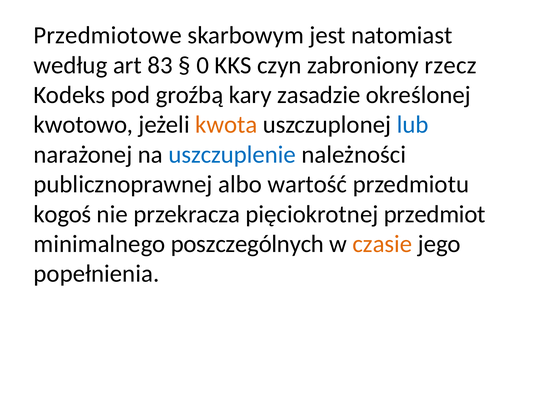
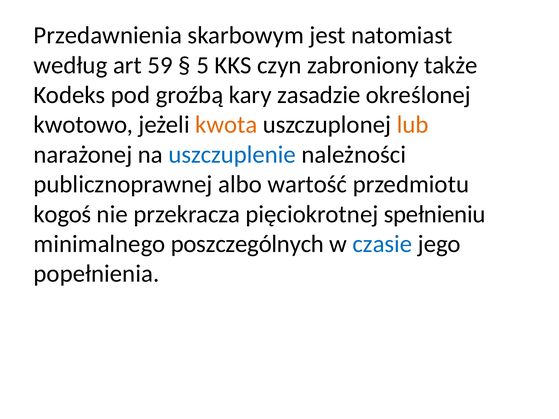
Przedmiotowe: Przedmiotowe -> Przedawnienia (108, 35)
83: 83 -> 59 (160, 65)
0: 0 -> 5 (203, 65)
rzecz: rzecz -> także (451, 65)
lub colour: blue -> orange (413, 125)
przedmiot: przedmiot -> spełnieniu (435, 214)
czasie colour: orange -> blue (382, 244)
